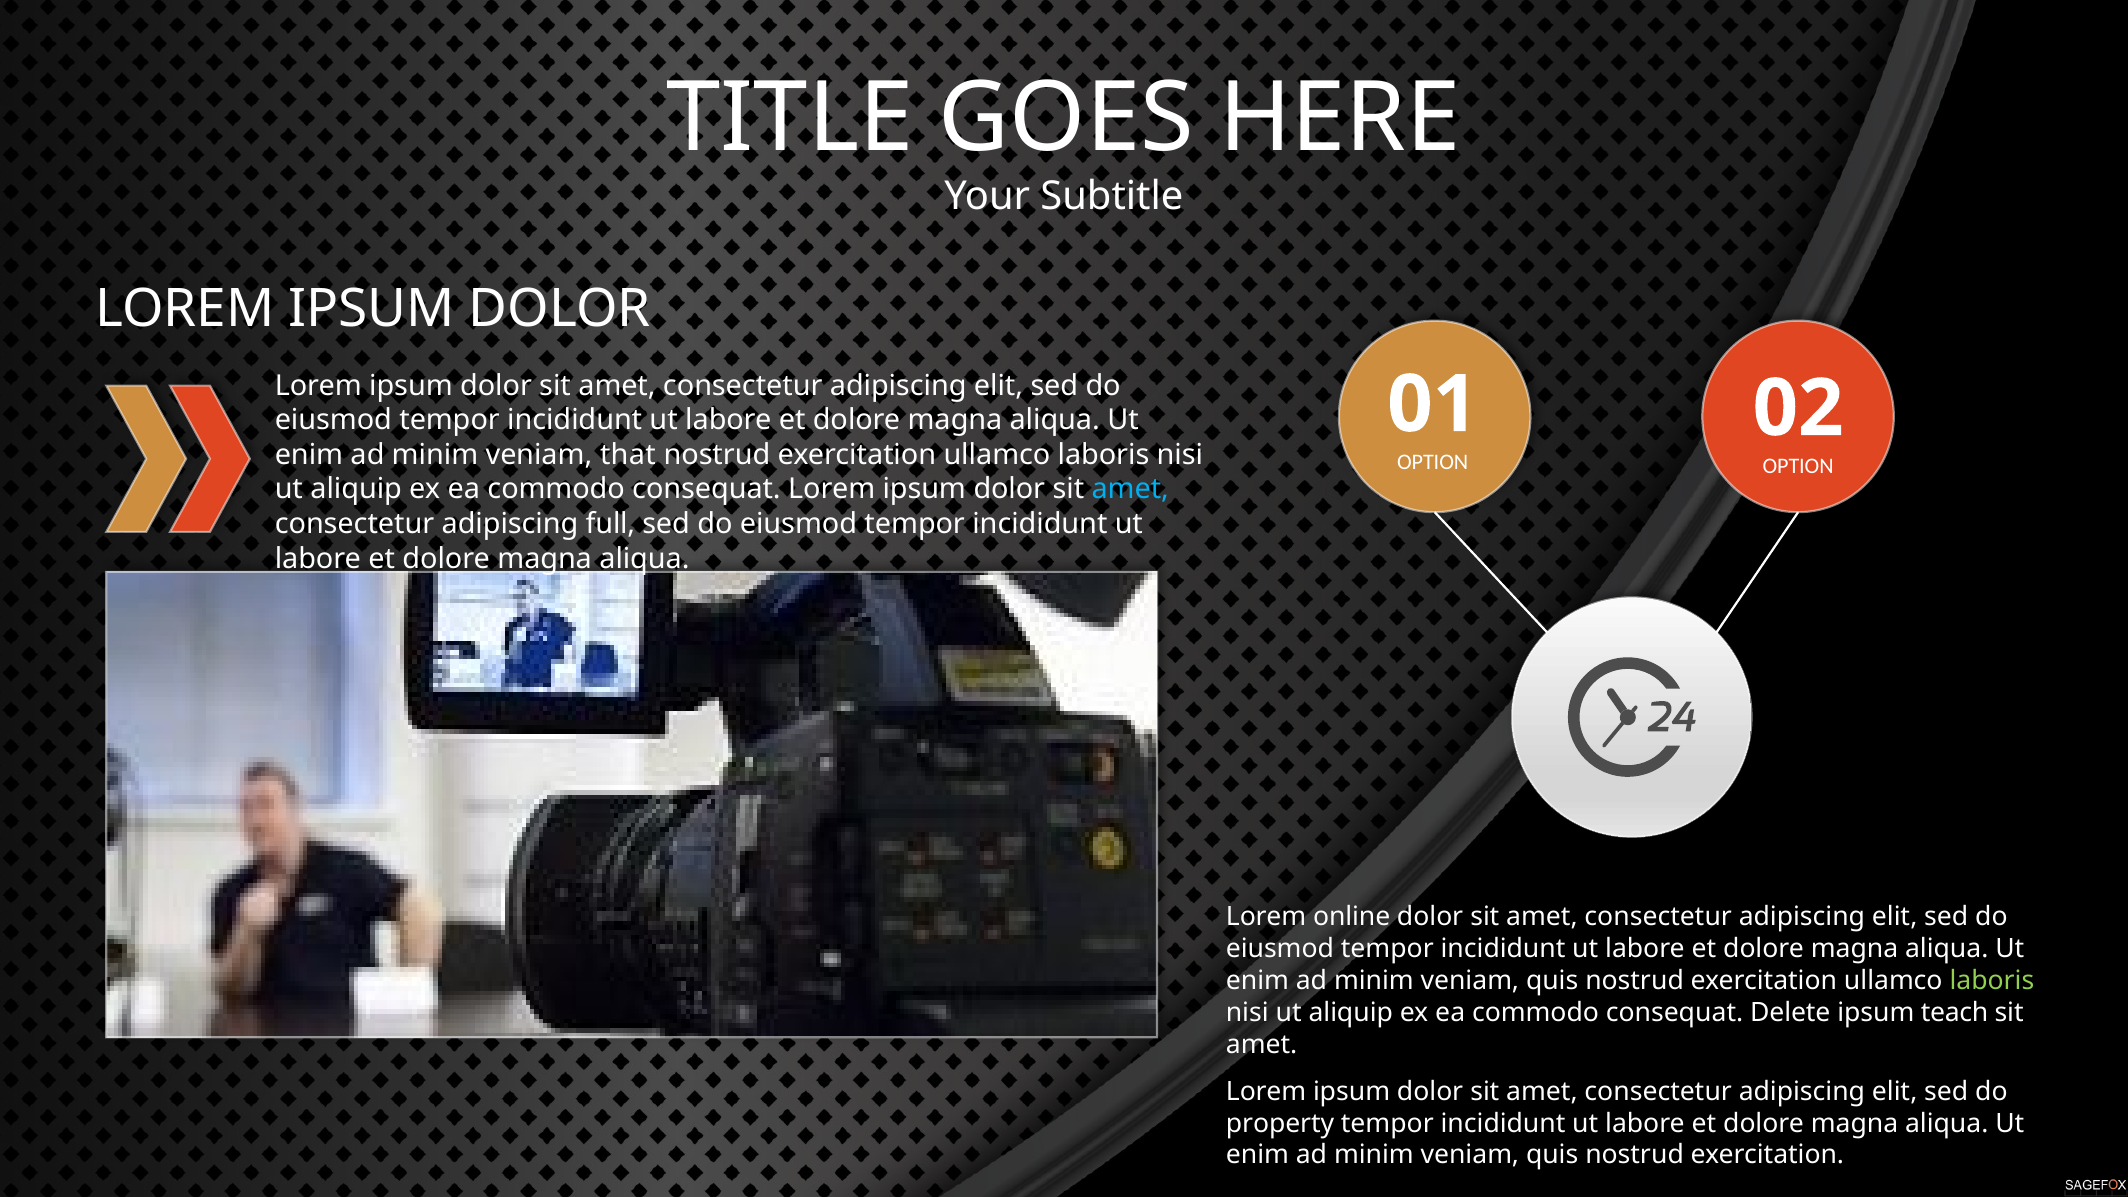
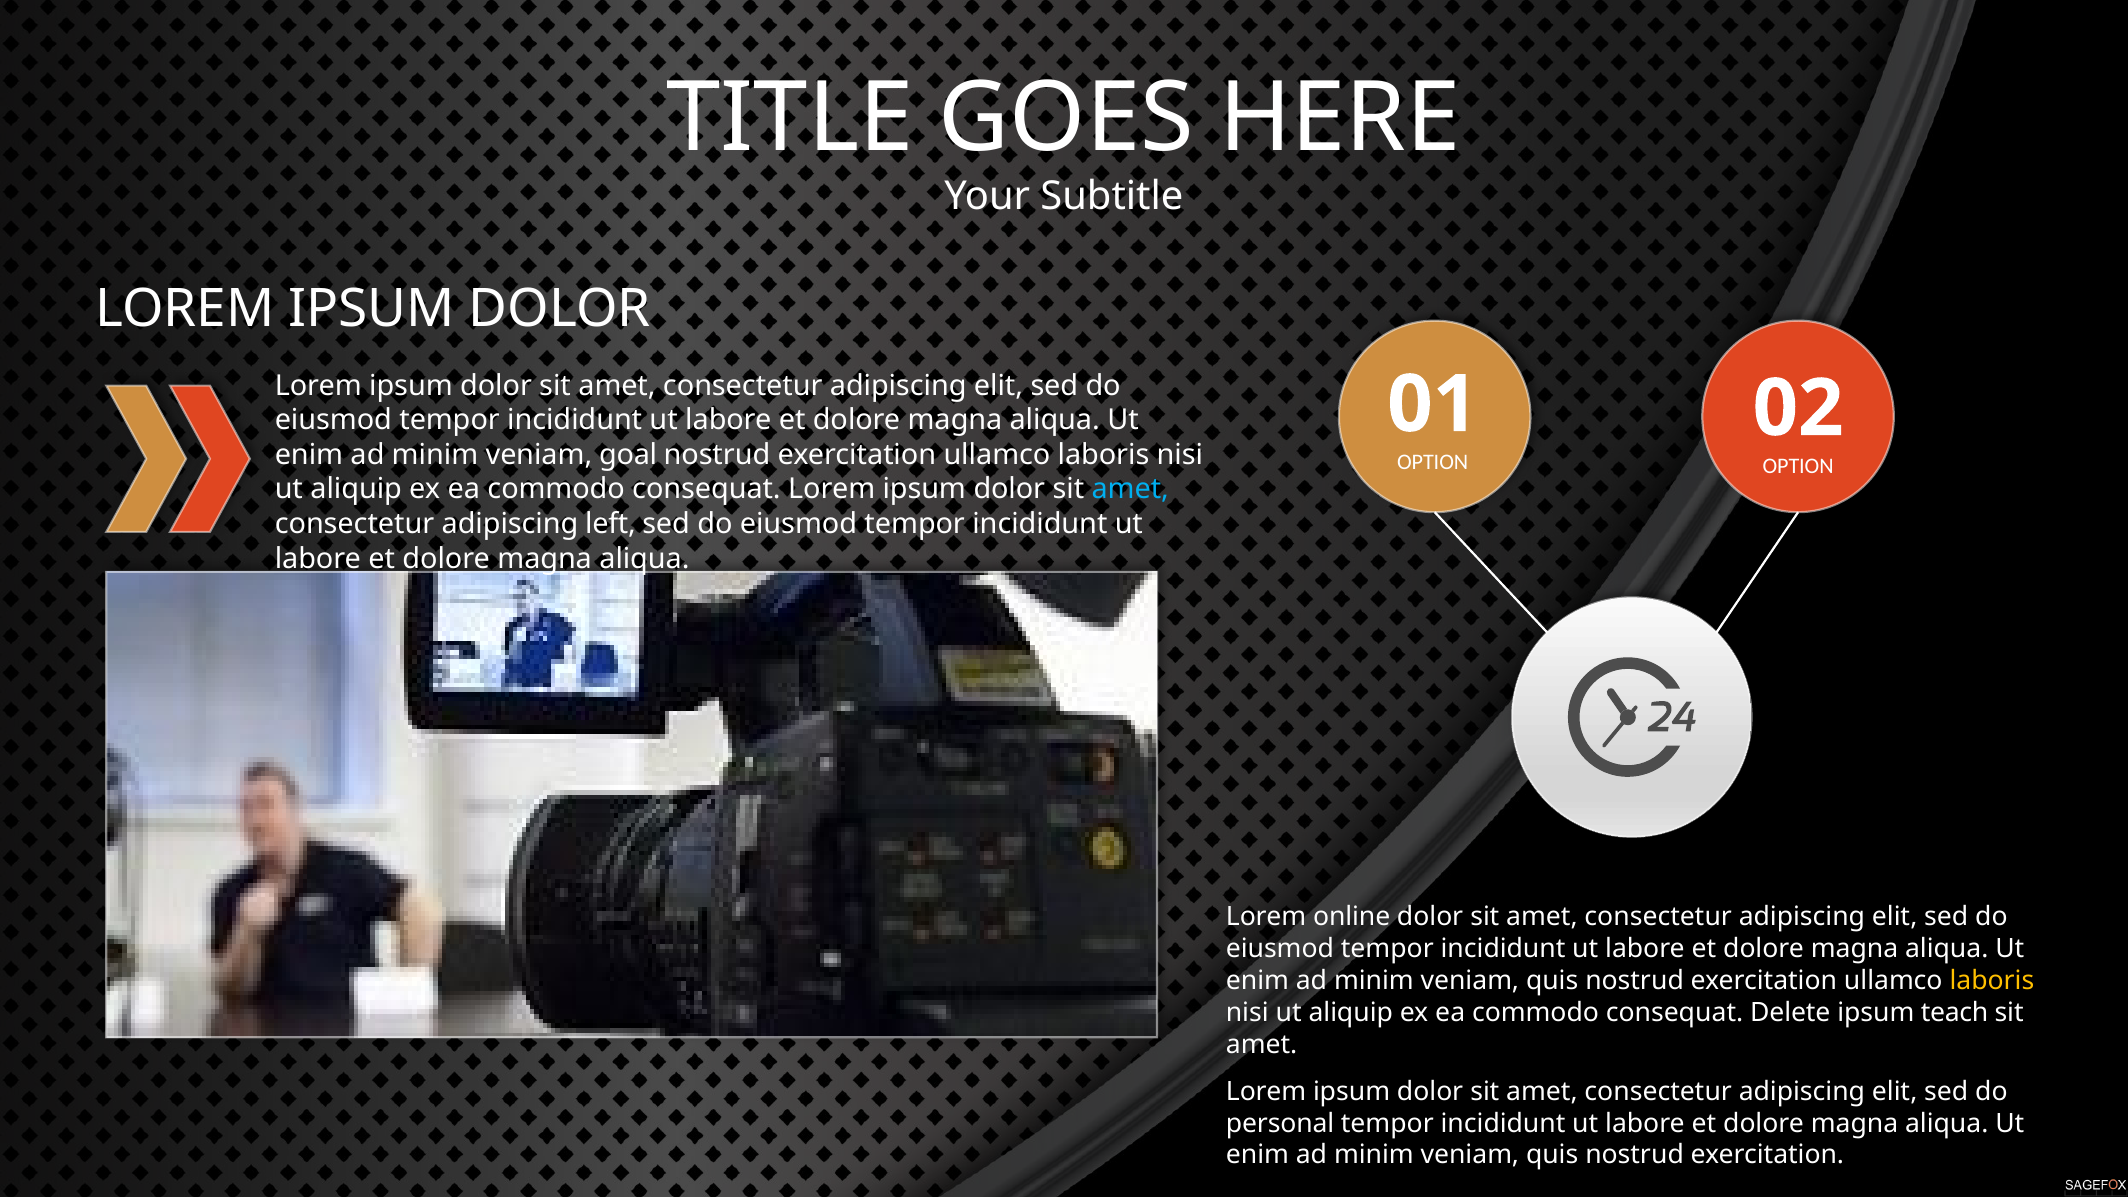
that: that -> goal (628, 455)
full: full -> left (610, 524)
laboris colour: light green -> yellow (1992, 981)
property: property -> personal (1280, 1123)
